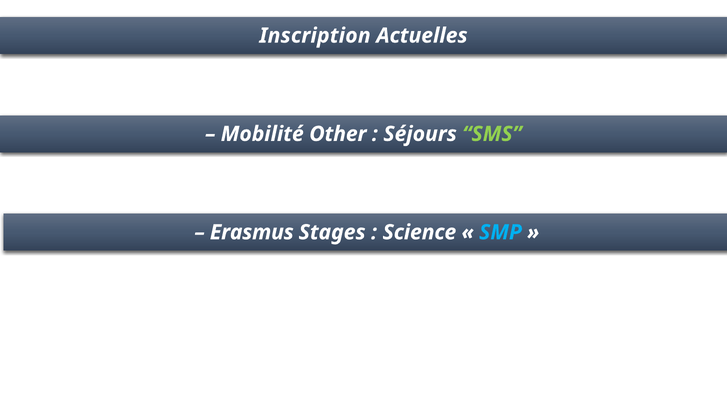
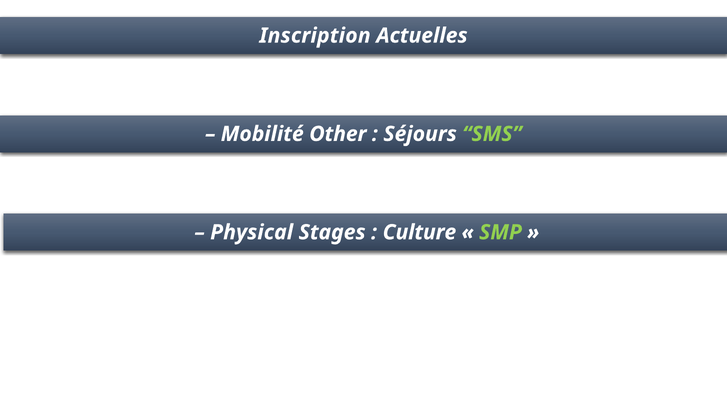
Erasmus: Erasmus -> Physical (252, 232)
Science: Science -> Culture (419, 232)
SMP colour: light blue -> light green (500, 232)
